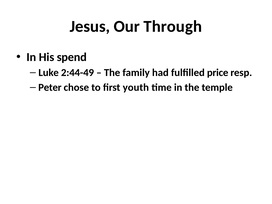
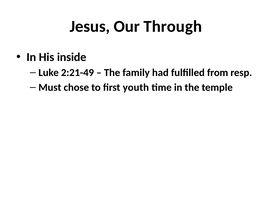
spend: spend -> inside (72, 57)
2:44-49: 2:44-49 -> 2:21-49 (77, 73)
price: price -> from (218, 73)
Peter: Peter -> Must (50, 87)
